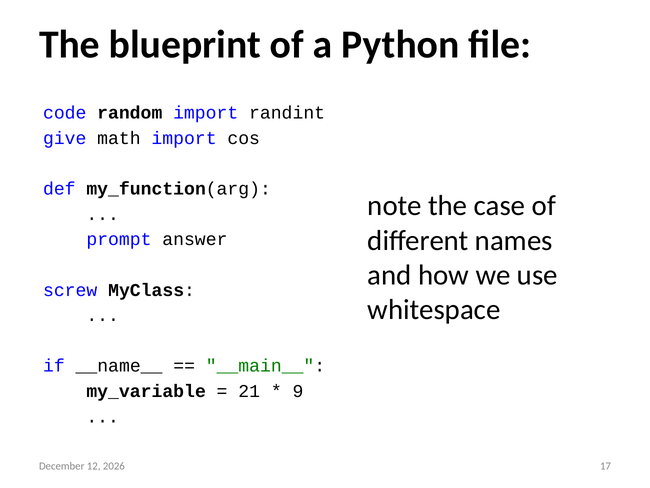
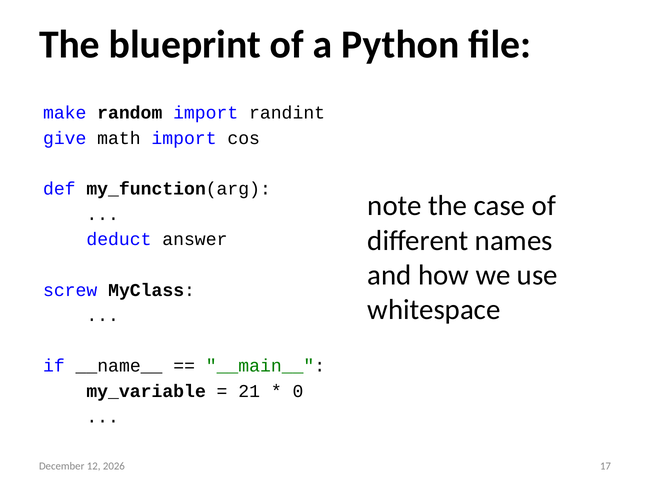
code: code -> make (65, 113)
prompt: prompt -> deduct (119, 239)
9: 9 -> 0 (298, 391)
